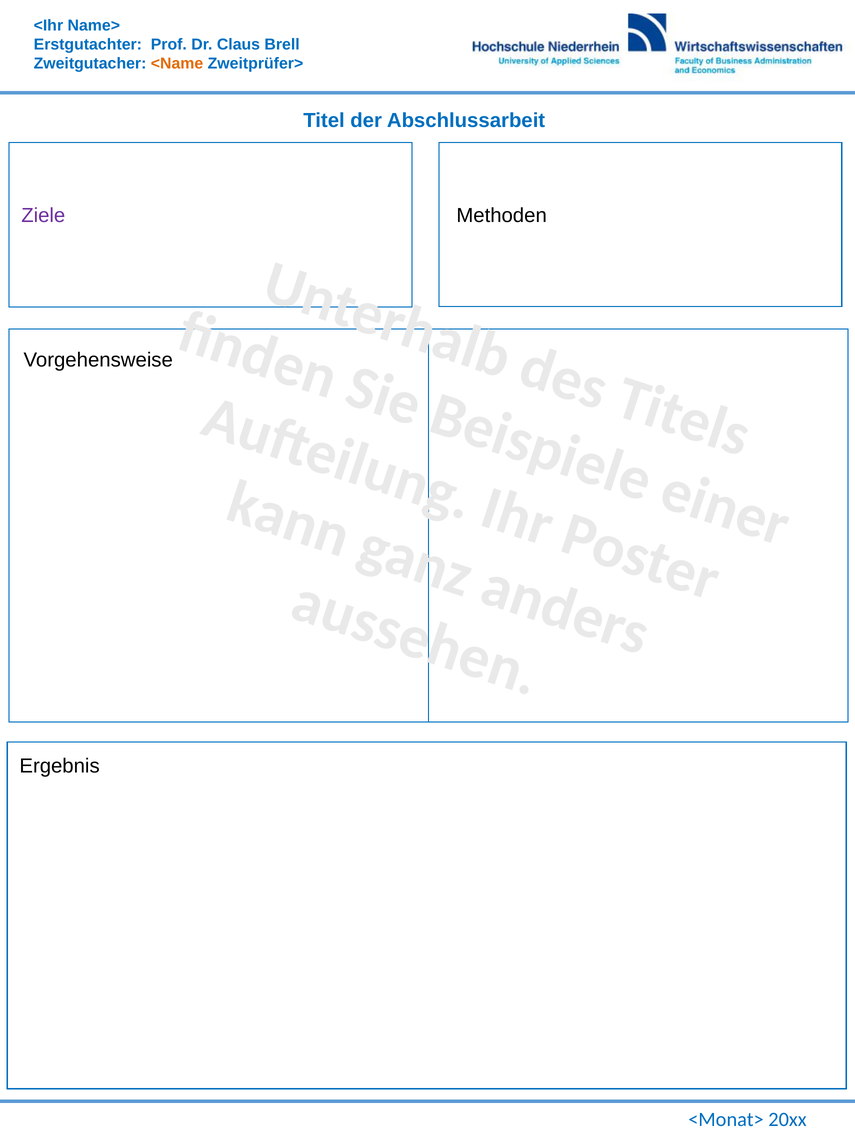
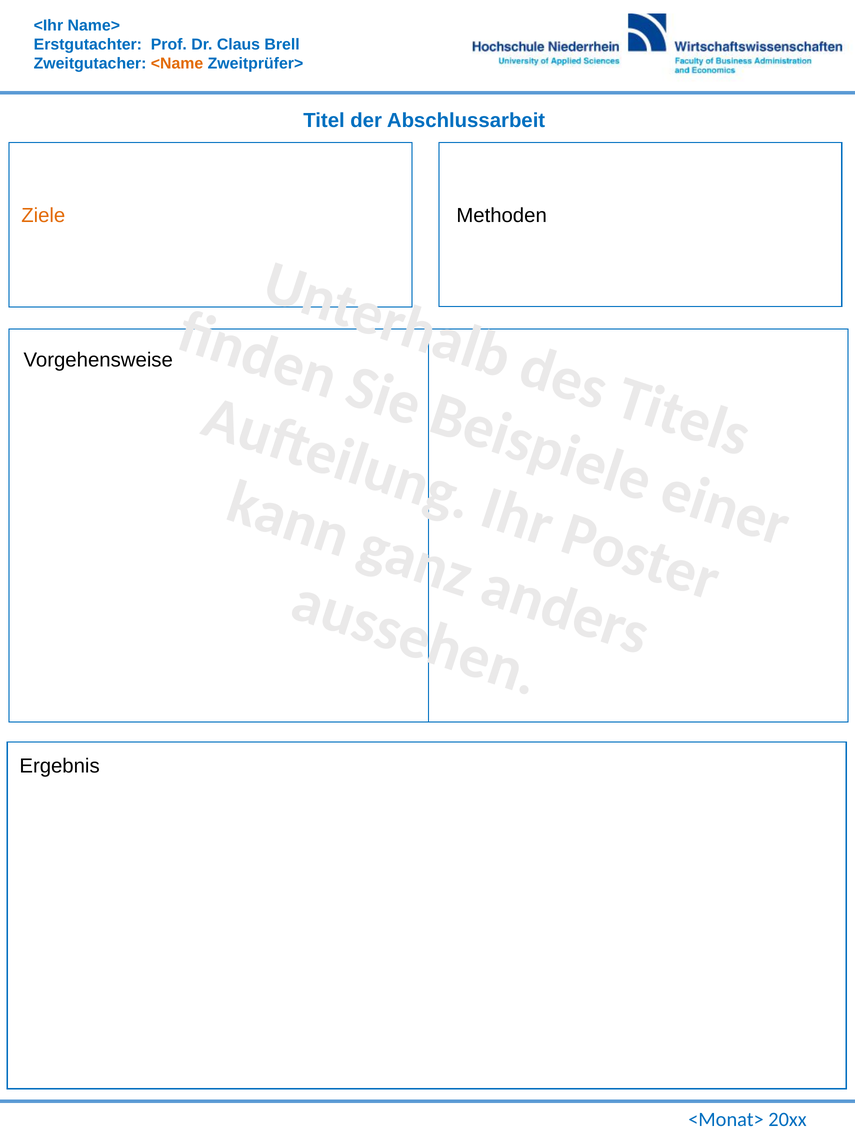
Ziele colour: purple -> orange (43, 215)
